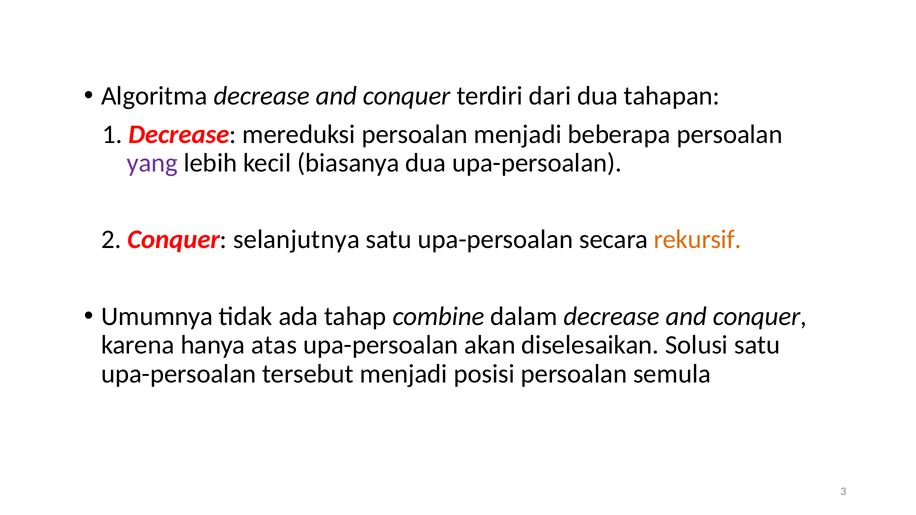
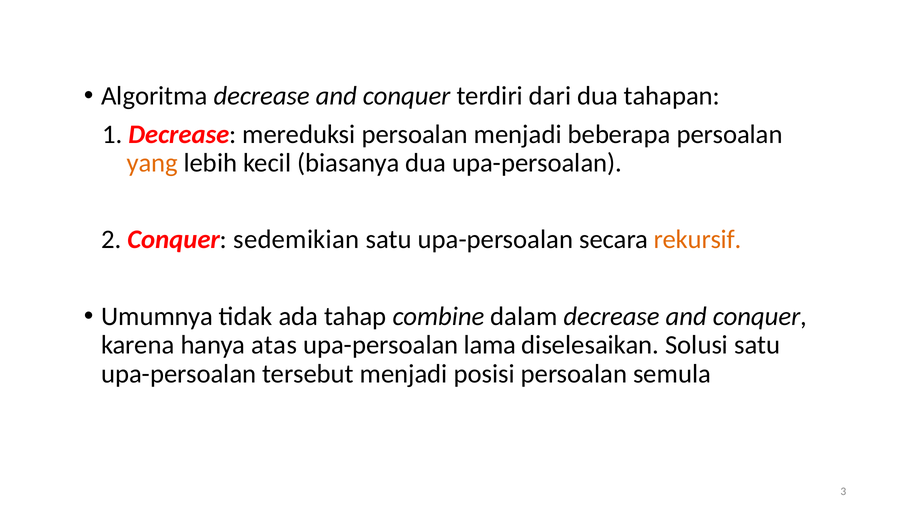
yang colour: purple -> orange (152, 163)
selanjutnya: selanjutnya -> sedemikian (296, 240)
akan: akan -> lama (490, 345)
